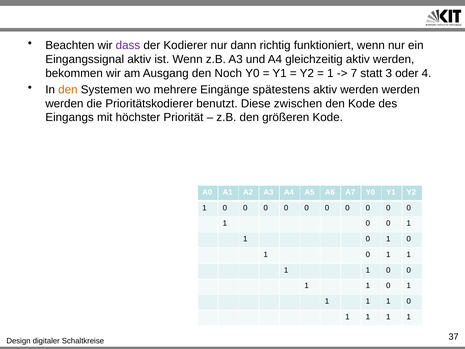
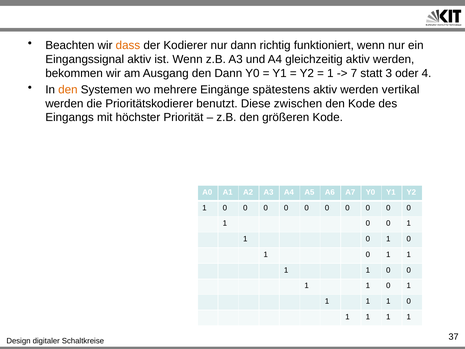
dass colour: purple -> orange (128, 45)
den Noch: Noch -> Dann (228, 73)
aktiv werden werden: werden -> vertikal (401, 89)
